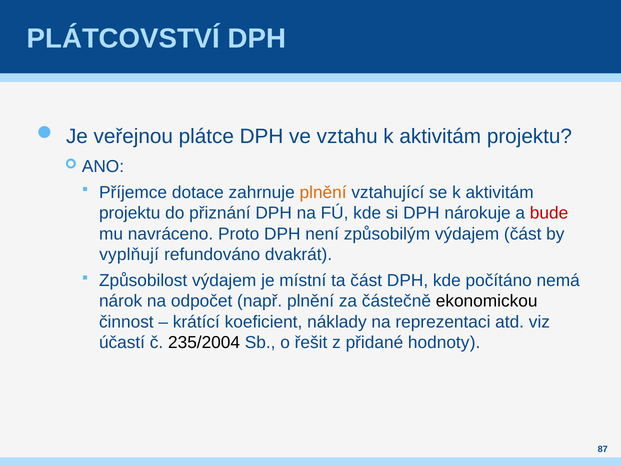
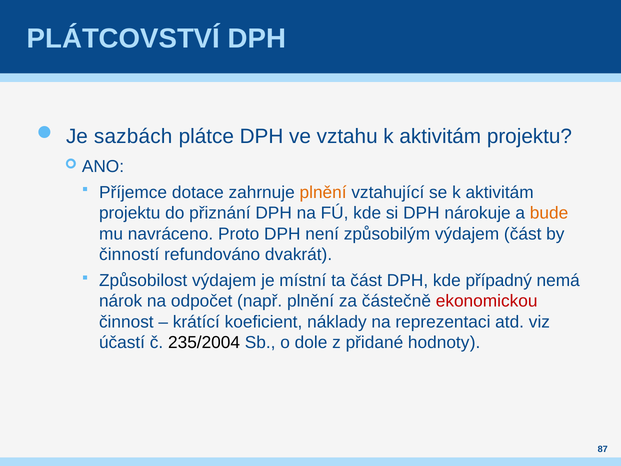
veřejnou: veřejnou -> sazbách (133, 136)
bude colour: red -> orange (549, 213)
vyplňují: vyplňují -> činností (129, 254)
počítáno: počítáno -> případný (499, 280)
ekonomickou colour: black -> red (487, 301)
řešit: řešit -> dole (311, 342)
